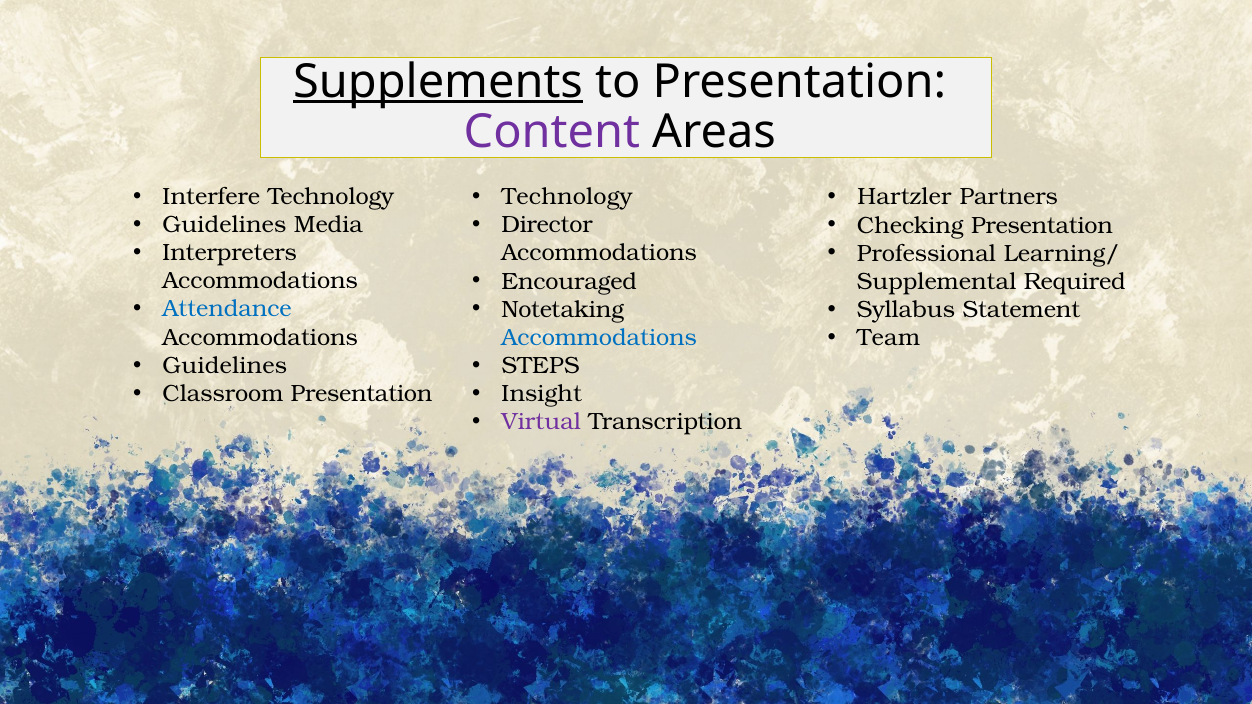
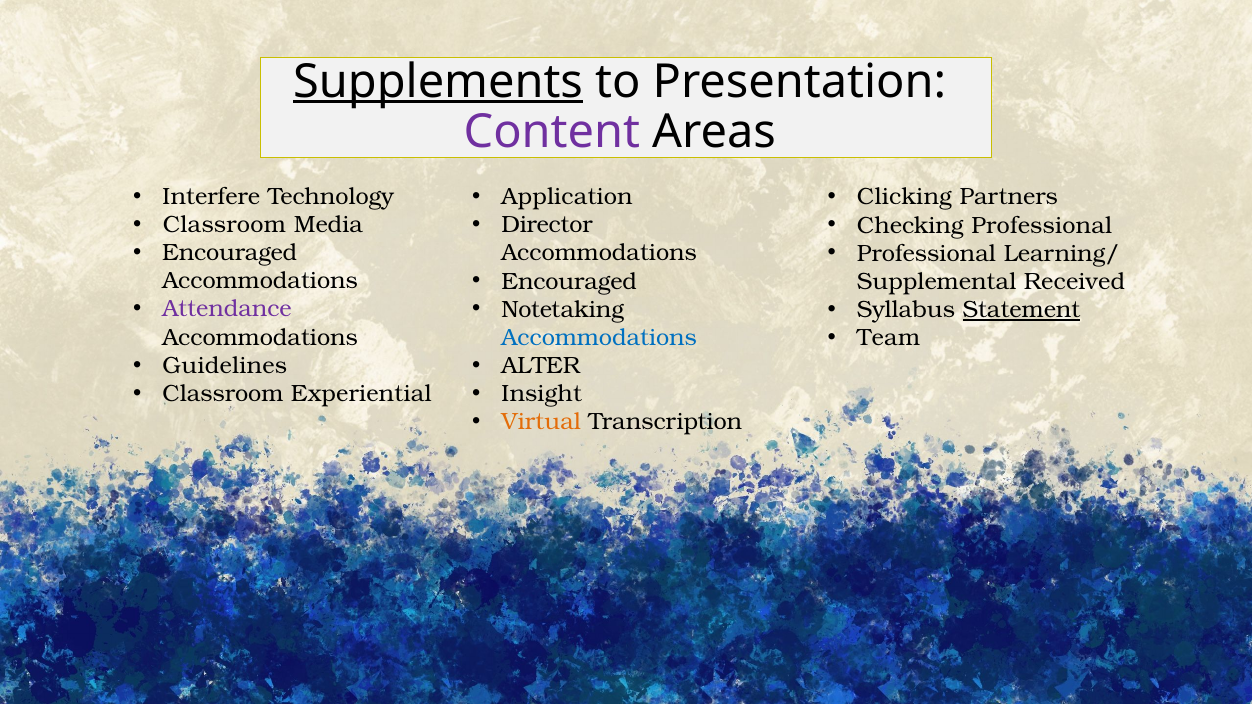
Technology: Technology -> Application (567, 197)
Hartzler: Hartzler -> Clicking (904, 197)
Guidelines: Guidelines -> Classroom (224, 225)
Checking Presentation: Presentation -> Professional (1042, 225)
Interpreters: Interpreters -> Encouraged (230, 253)
Required: Required -> Received (1075, 282)
Attendance colour: blue -> purple (227, 309)
Statement underline: none -> present (1021, 310)
STEPS: STEPS -> ALTER (541, 366)
Classroom Presentation: Presentation -> Experiential (361, 394)
Virtual colour: purple -> orange (541, 422)
